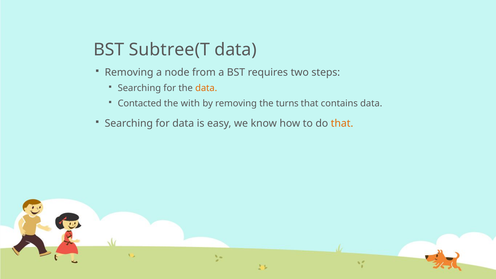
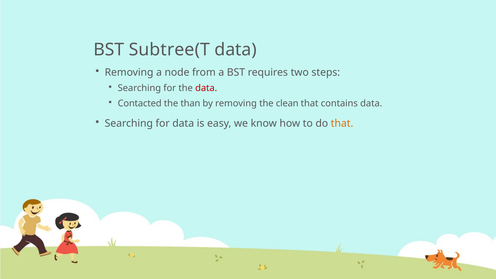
data colour: orange -> red (206, 88)
with: with -> than (190, 103)
turns: turns -> clean (287, 103)
